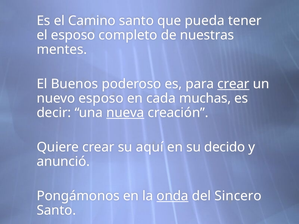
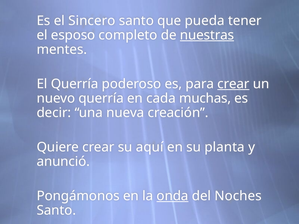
Camino: Camino -> Sincero (92, 21)
nuestras underline: none -> present (207, 35)
El Buenos: Buenos -> Querría (75, 84)
nuevo esposo: esposo -> querría (101, 98)
nueva underline: present -> none (125, 113)
decido: decido -> planta (225, 147)
Sincero: Sincero -> Noches (238, 196)
